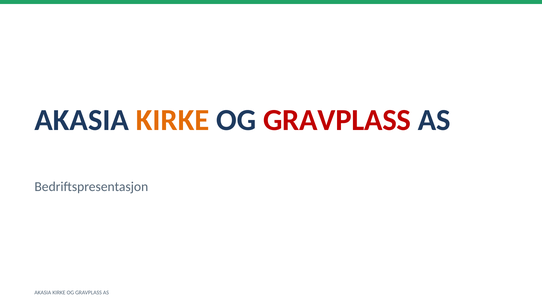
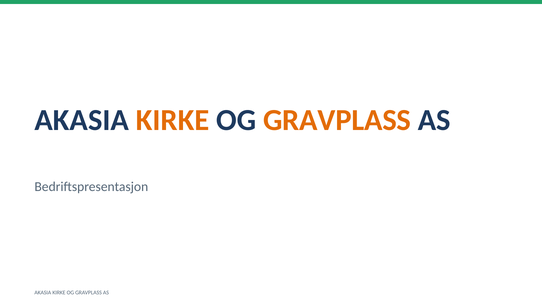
GRAVPLASS colour: red -> orange (337, 120)
